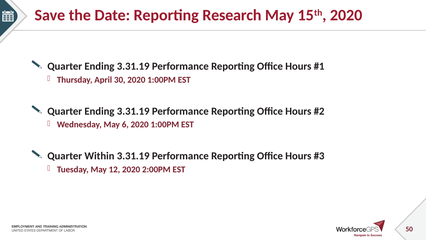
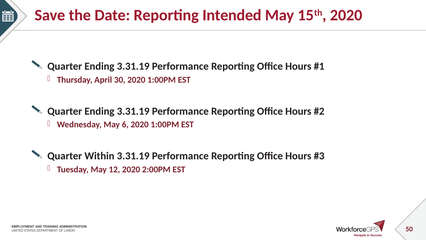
Research: Research -> Intended (232, 15)
